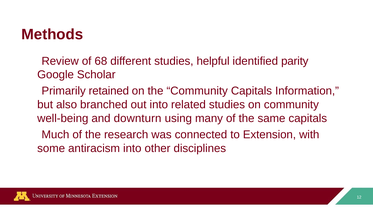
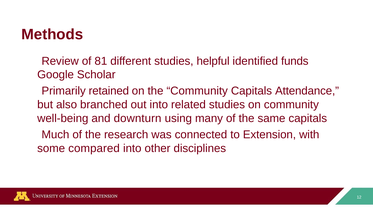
68: 68 -> 81 (101, 61)
parity: parity -> funds (295, 61)
Information: Information -> Attendance (307, 91)
antiracism: antiracism -> compared (94, 148)
